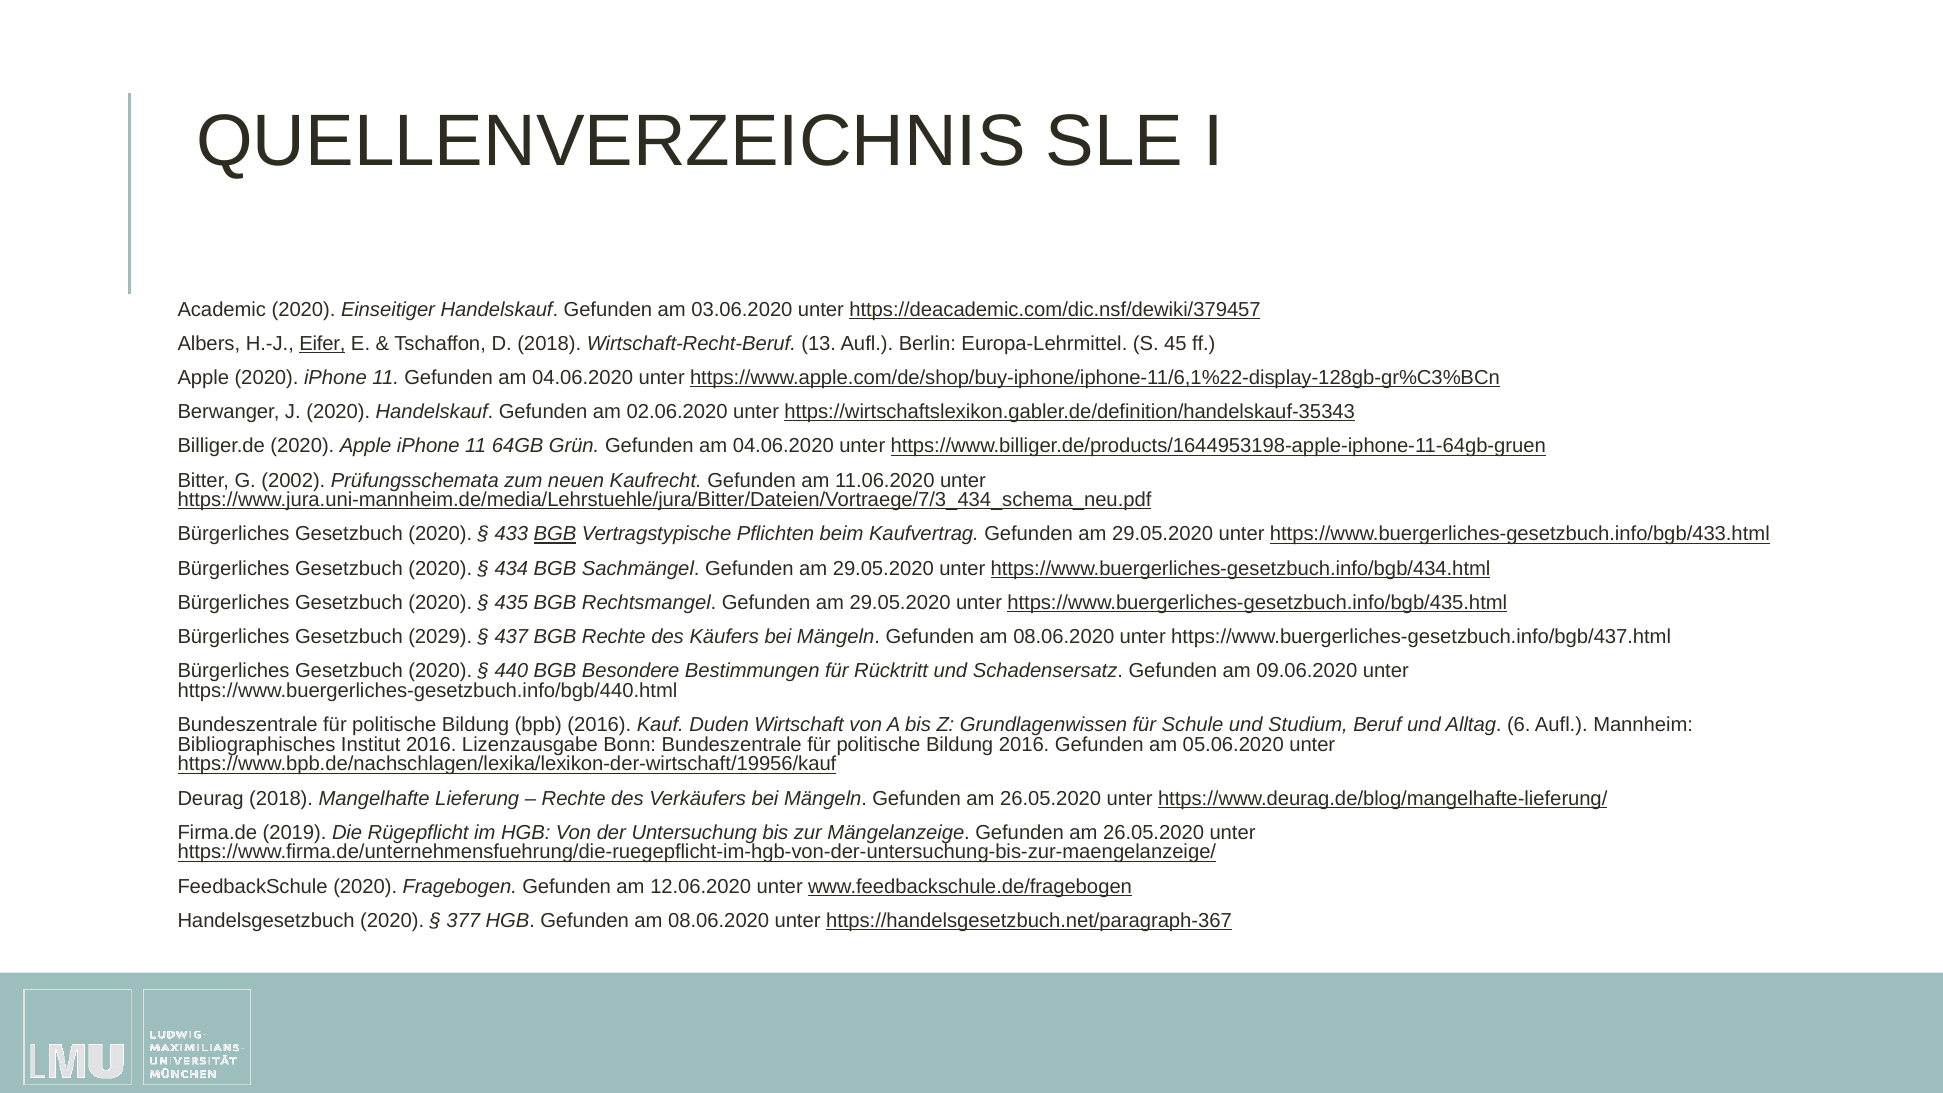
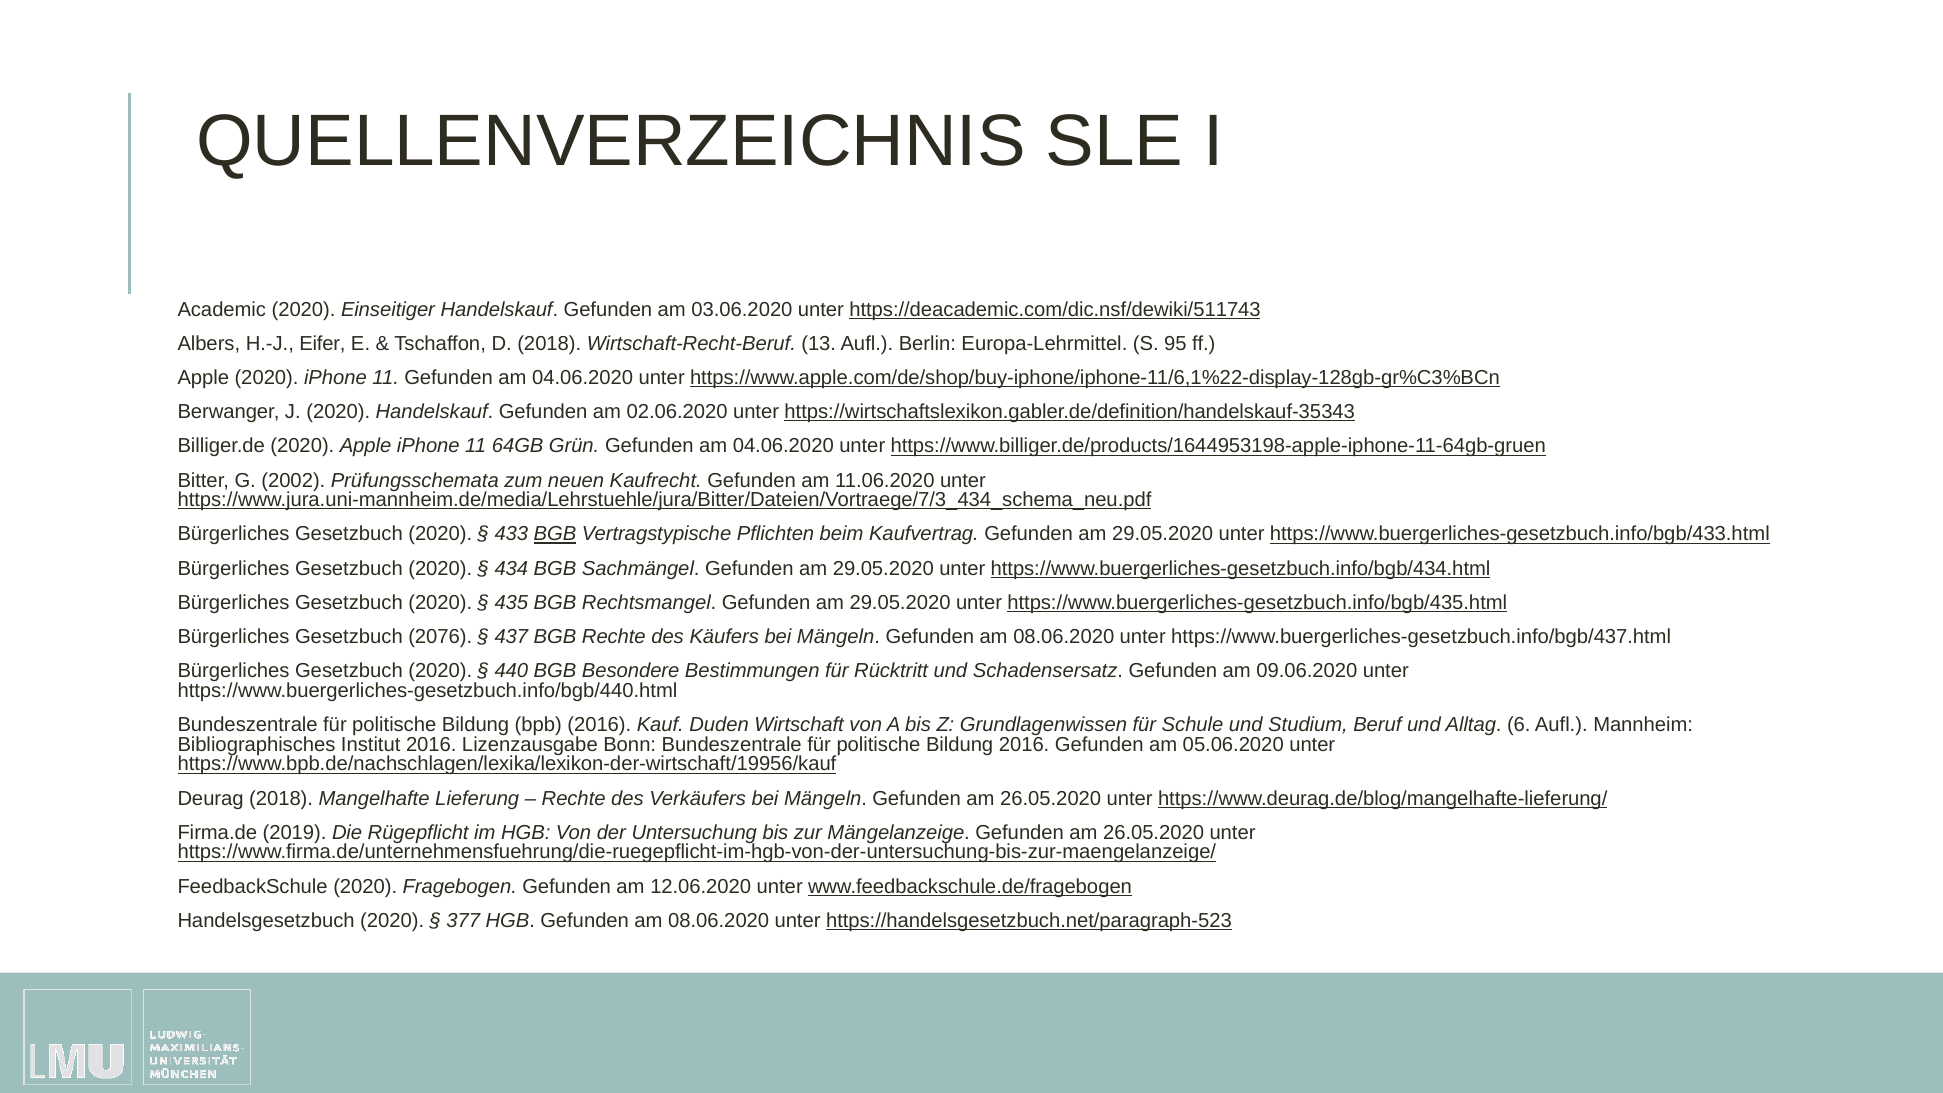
https://deacademic.com/dic.nsf/dewiki/379457: https://deacademic.com/dic.nsf/dewiki/379457 -> https://deacademic.com/dic.nsf/dewiki/511743 (1055, 309)
Eifer underline: present -> none (323, 344)
45: 45 -> 95 (1175, 344)
2029: 2029 -> 2076 (440, 637)
https://handelsgesetzbuch.net/paragraph-367: https://handelsgesetzbuch.net/paragraph-367 -> https://handelsgesetzbuch.net/paragraph-523 (1029, 921)
